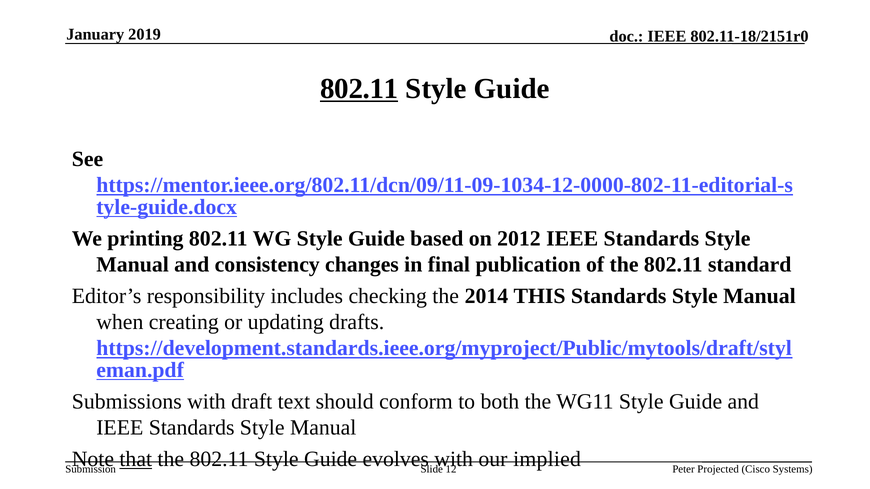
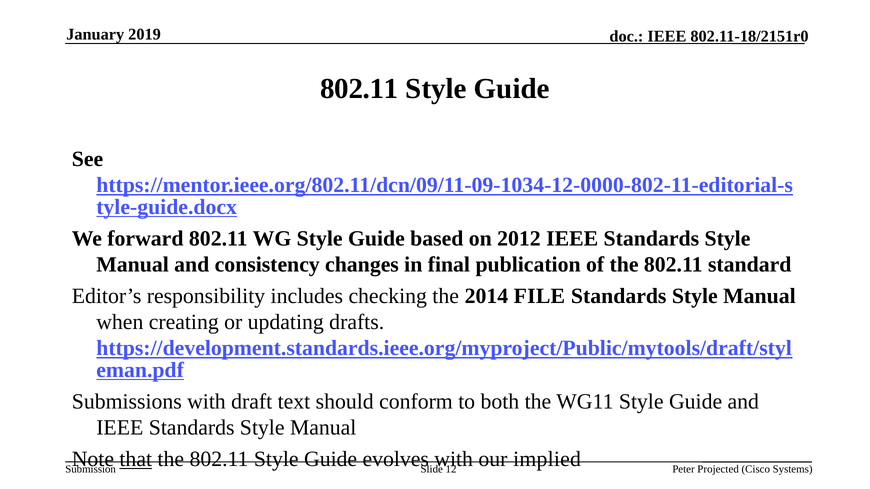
802.11 underline: present -> none (359, 89)
printing: printing -> forward (145, 239)
THIS: THIS -> FILE (539, 296)
